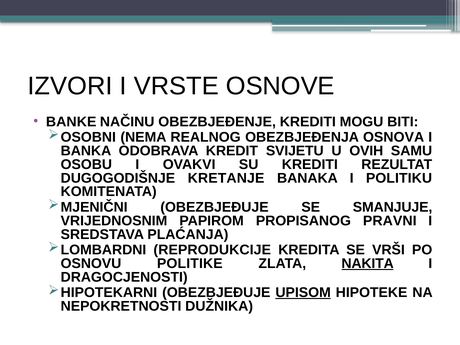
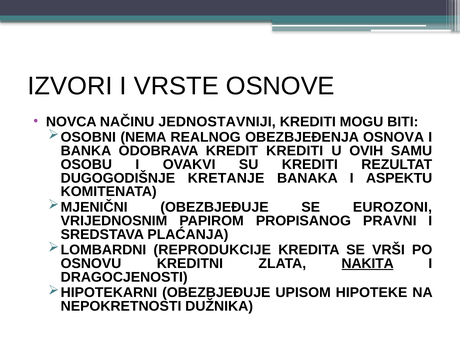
BANKE: BANKE -> NOVCA (71, 122)
OBEZBJEĐENJE: OBEZBJEĐENJE -> JEDNOSTAVNIJI (217, 122)
KREDIT SVIJETU: SVIJETU -> KREDITI (295, 151)
POLITIKU: POLITIKU -> ASPEKTU (399, 178)
SMANJUJE: SMANJUJE -> EUROZONI (392, 207)
POLITIKE: POLITIKE -> KREDITNI (190, 263)
UPISOM underline: present -> none (303, 292)
